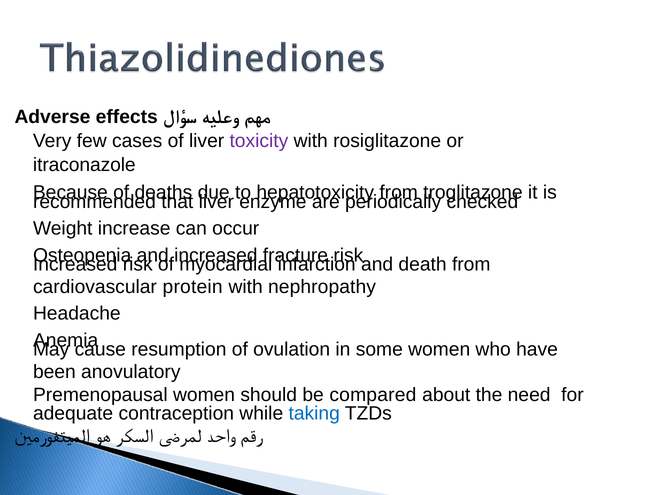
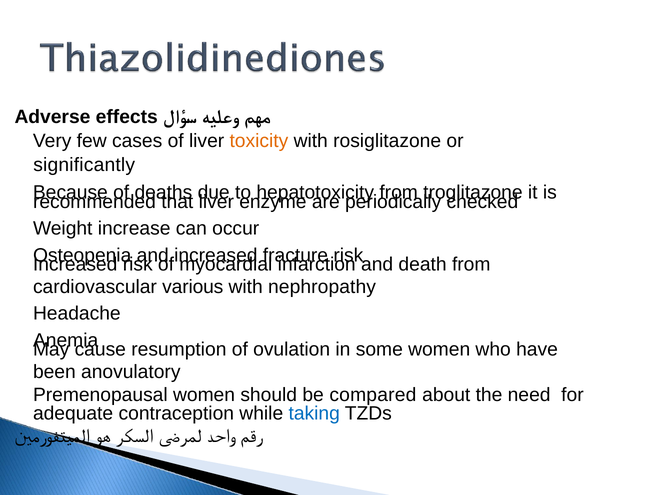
toxicity colour: purple -> orange (259, 141)
itraconazole: itraconazole -> significantly (84, 165)
protein: protein -> various (193, 287)
